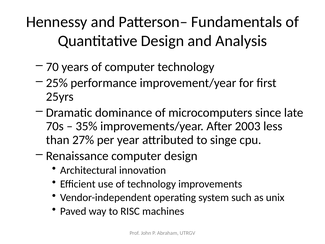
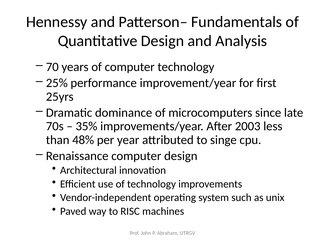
27%: 27% -> 48% (83, 140)
